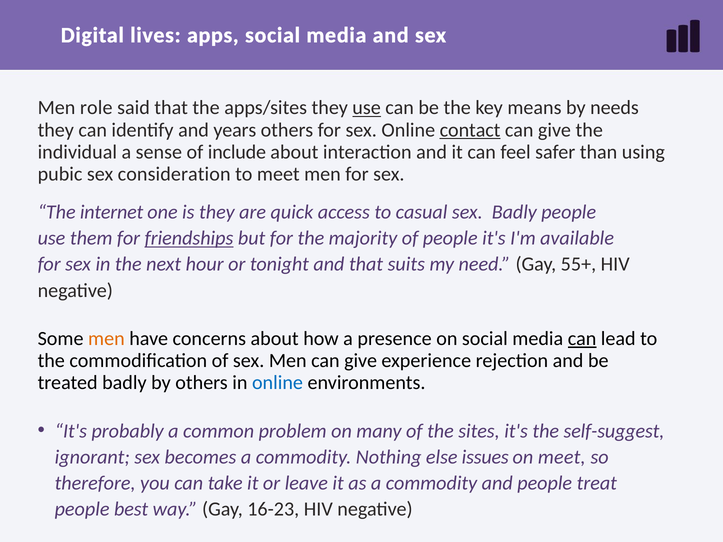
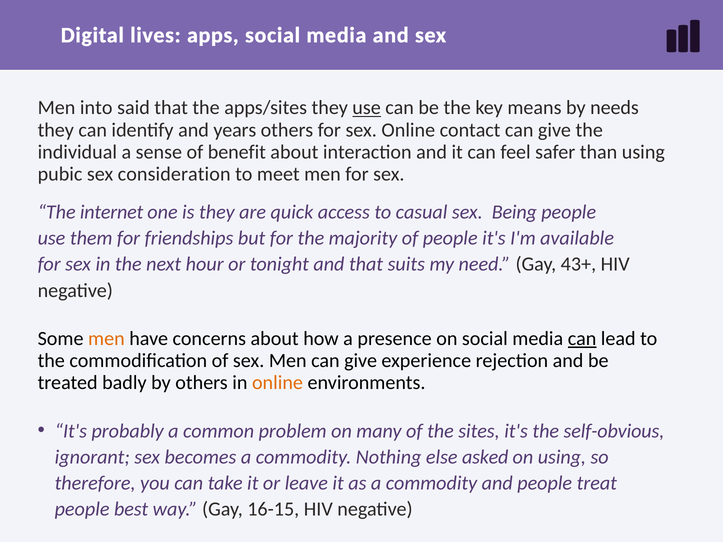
role: role -> into (96, 108)
contact underline: present -> none (470, 130)
include: include -> benefit (237, 152)
sex Badly: Badly -> Being (514, 212)
friendships underline: present -> none (189, 238)
55+: 55+ -> 43+ (578, 264)
online colour: blue -> orange (277, 383)
self-suggest: self-suggest -> self-obvious (614, 431)
issues: issues -> asked (485, 457)
on meet: meet -> using (562, 457)
16-23: 16-23 -> 16-15 (273, 509)
